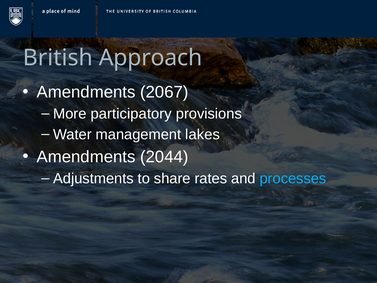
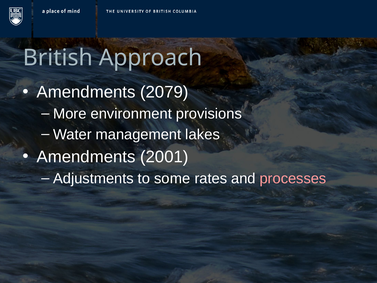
2067: 2067 -> 2079 (164, 92)
participatory: participatory -> environment (131, 114)
2044: 2044 -> 2001 (164, 157)
share: share -> some (172, 178)
processes colour: light blue -> pink (293, 178)
